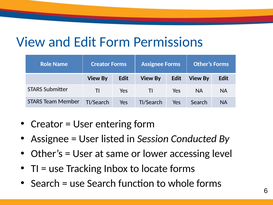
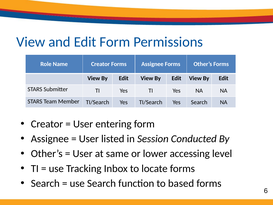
whole: whole -> based (181, 183)
